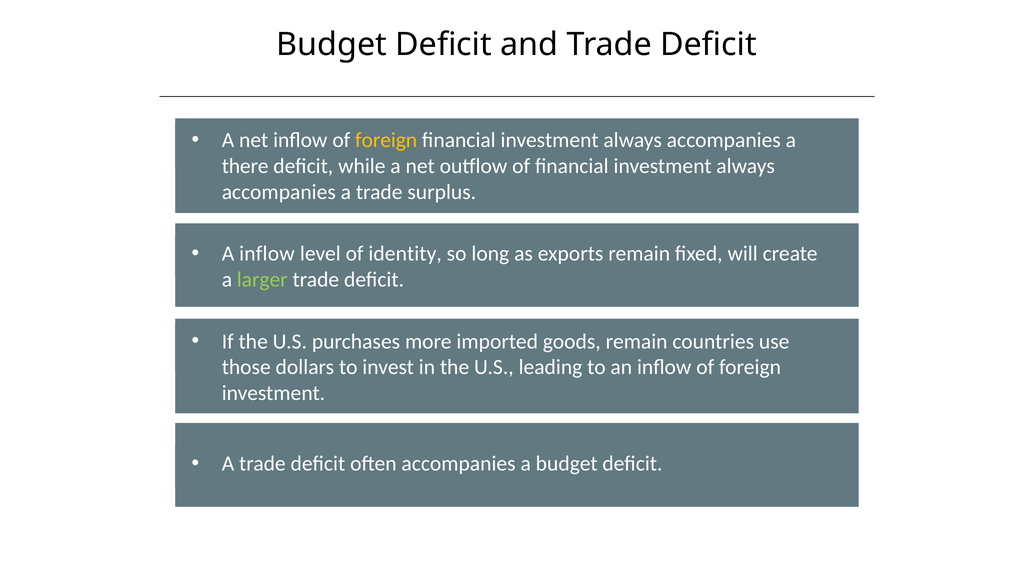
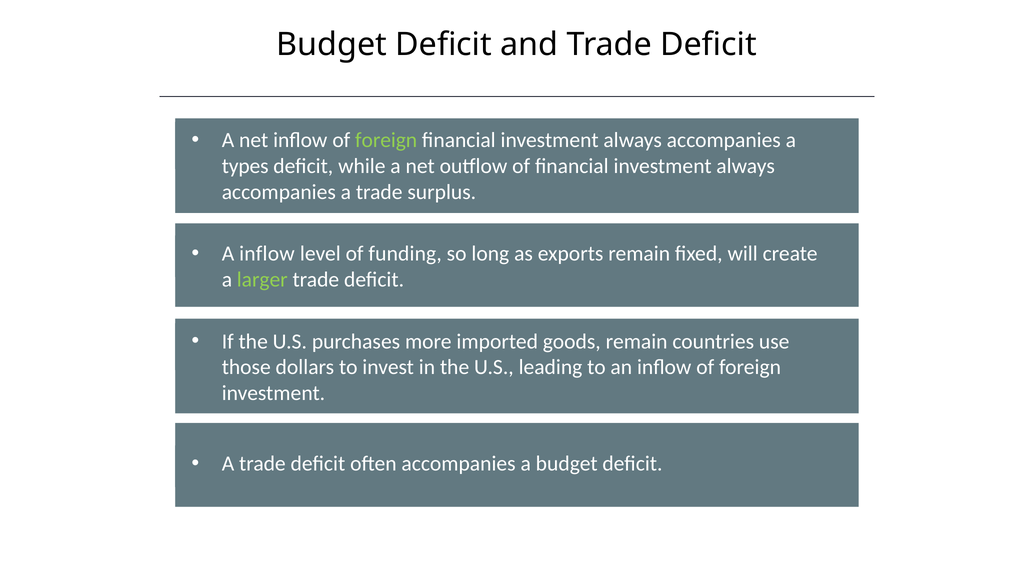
foreign colour: yellow -> light green (386, 140)
there: there -> types (245, 166)
identity: identity -> funding (405, 254)
